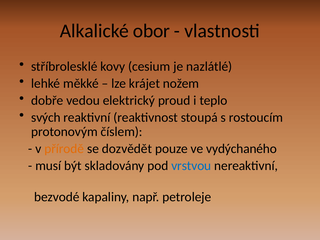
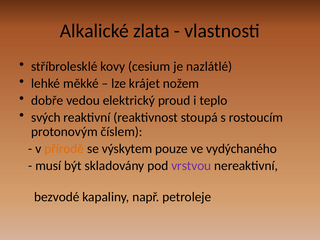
obor: obor -> zlata (151, 31)
dozvědět: dozvědět -> výskytem (127, 149)
vrstvou colour: blue -> purple (191, 166)
